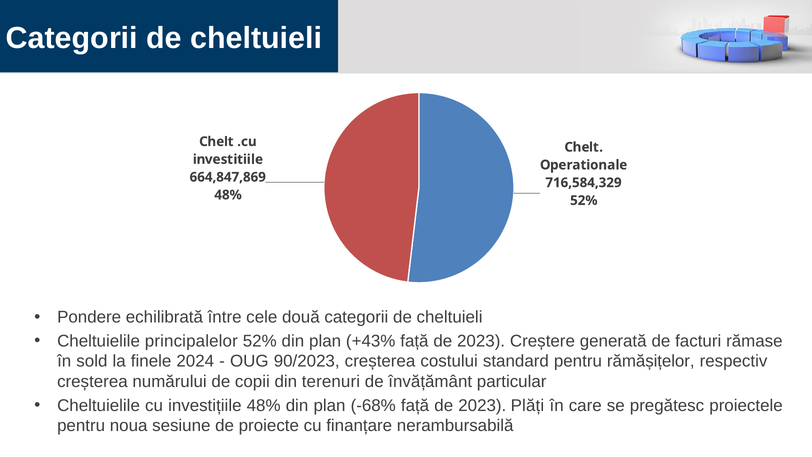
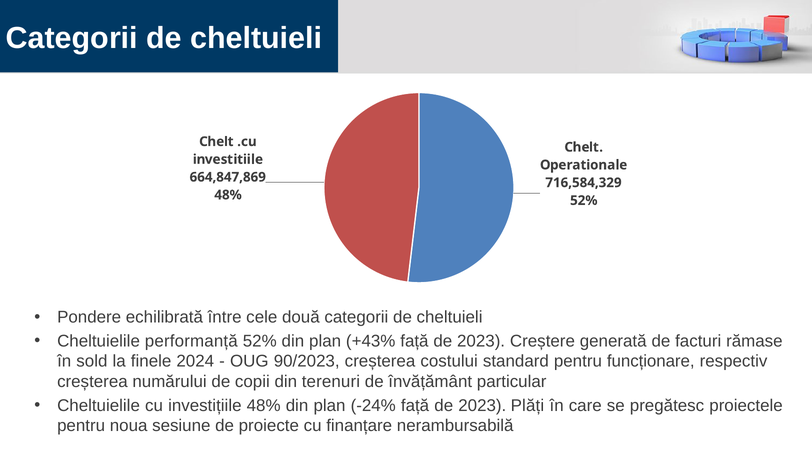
principalelor: principalelor -> performanță (191, 341)
rămășițelor: rămășițelor -> funcționare (651, 361)
-68%: -68% -> -24% (373, 405)
